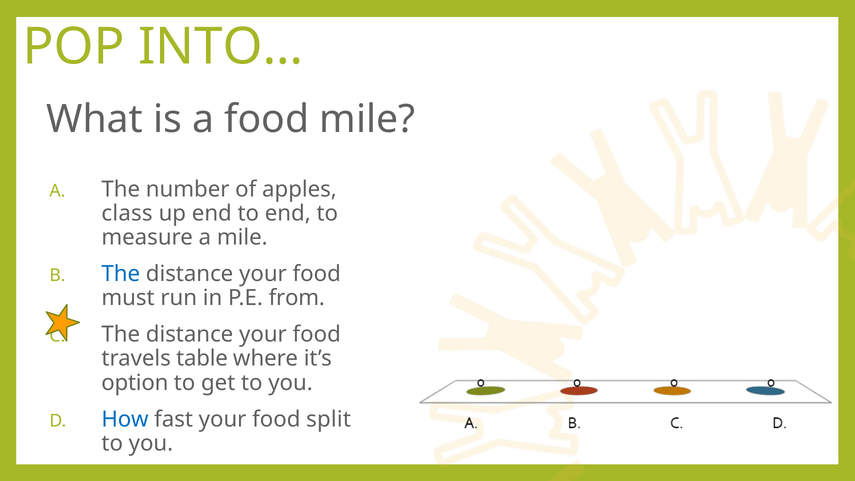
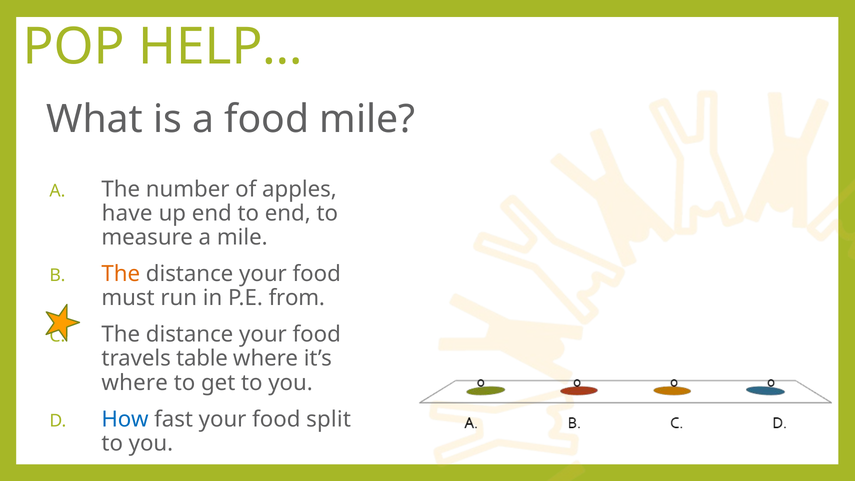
INTO…: INTO… -> HELP… (221, 47)
class: class -> have (127, 213)
The colour: blue -> orange (121, 274)
option: option -> where (135, 383)
